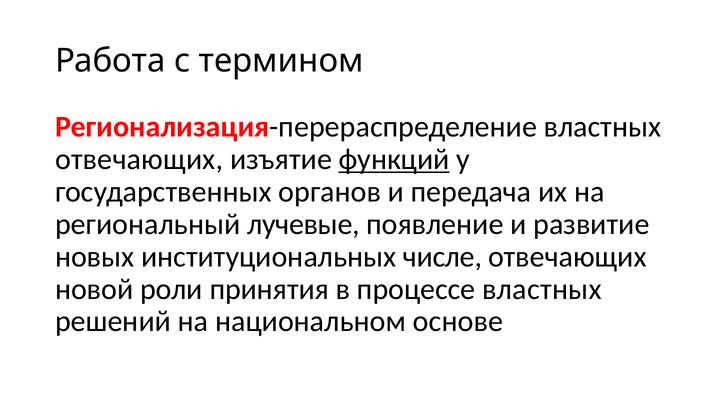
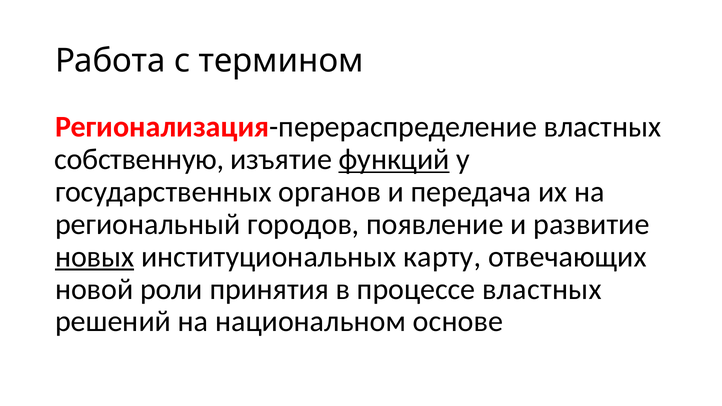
отвечающих: отвечающих -> собственную (139, 159)
лучевые: лучевые -> городов (303, 224)
новых underline: none -> present (95, 257)
числе: числе -> карту (442, 257)
